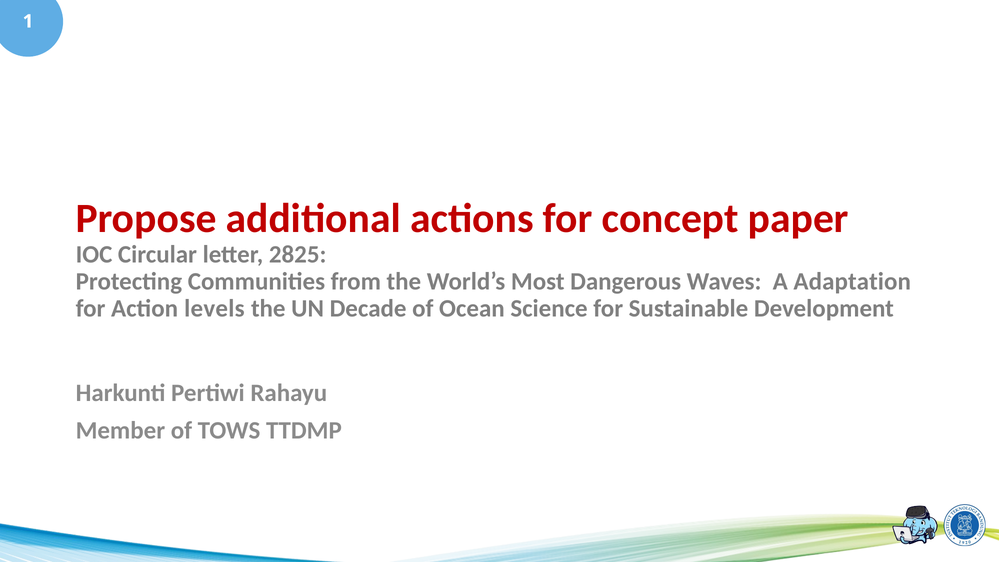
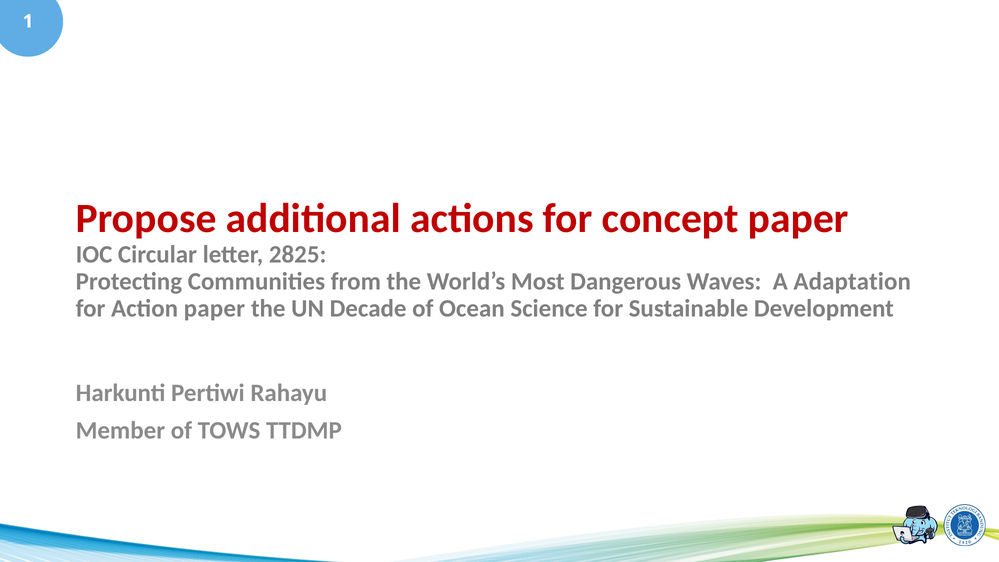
Action levels: levels -> paper (214, 308)
